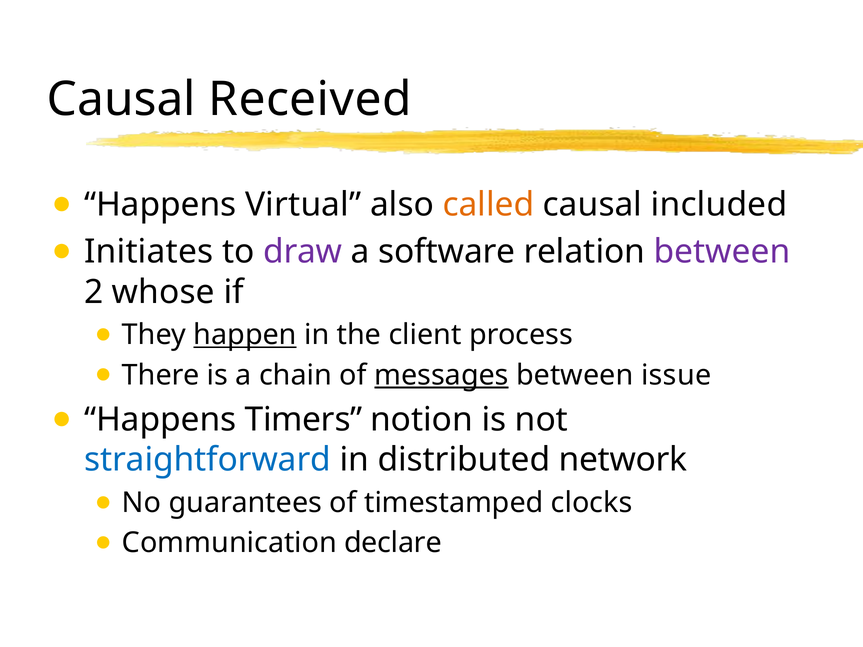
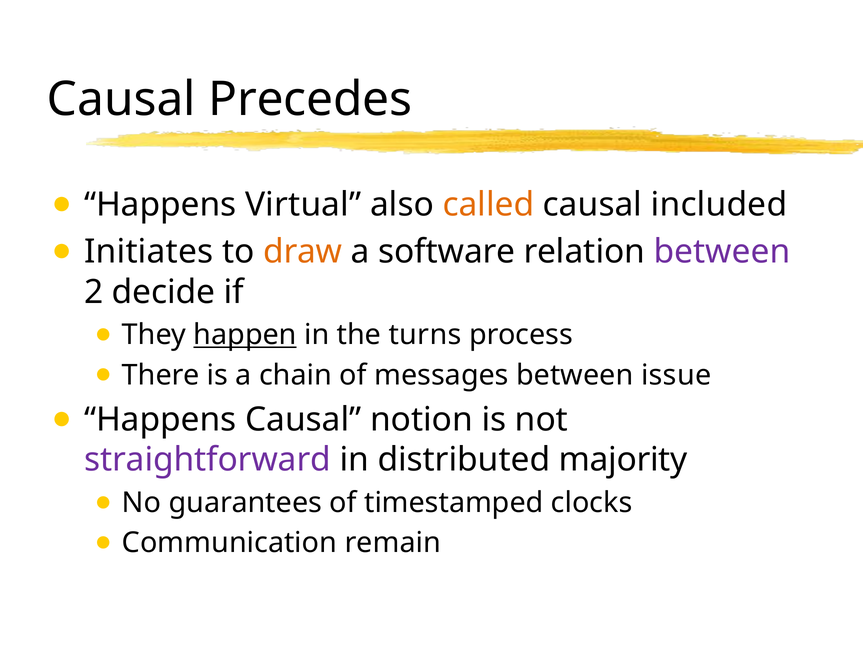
Received: Received -> Precedes (310, 100)
draw colour: purple -> orange (303, 252)
whose: whose -> decide (164, 292)
client: client -> turns (425, 335)
messages underline: present -> none (441, 375)
Happens Timers: Timers -> Causal (303, 420)
straightforward colour: blue -> purple (208, 460)
network: network -> majority (623, 460)
declare: declare -> remain (393, 543)
